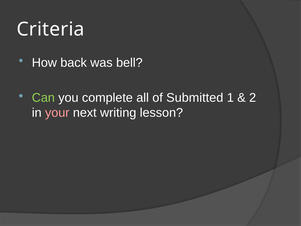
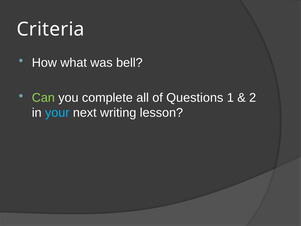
back: back -> what (74, 63)
Submitted: Submitted -> Questions (195, 98)
your colour: pink -> light blue (57, 113)
